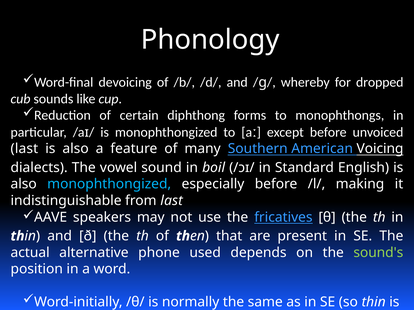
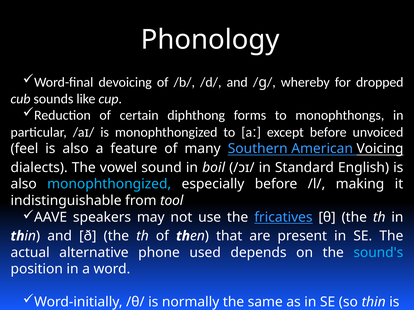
last: last -> feel (24, 149)
from last: last -> tool (172, 201)
sound's colour: light green -> light blue (378, 253)
